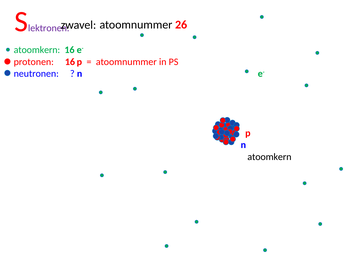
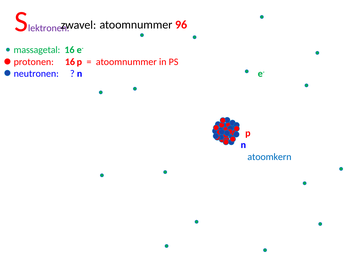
26: 26 -> 96 (181, 25)
atoomkern: atoomkern -> massagetal (37, 50)
atoomkern colour: black -> blue (269, 157)
